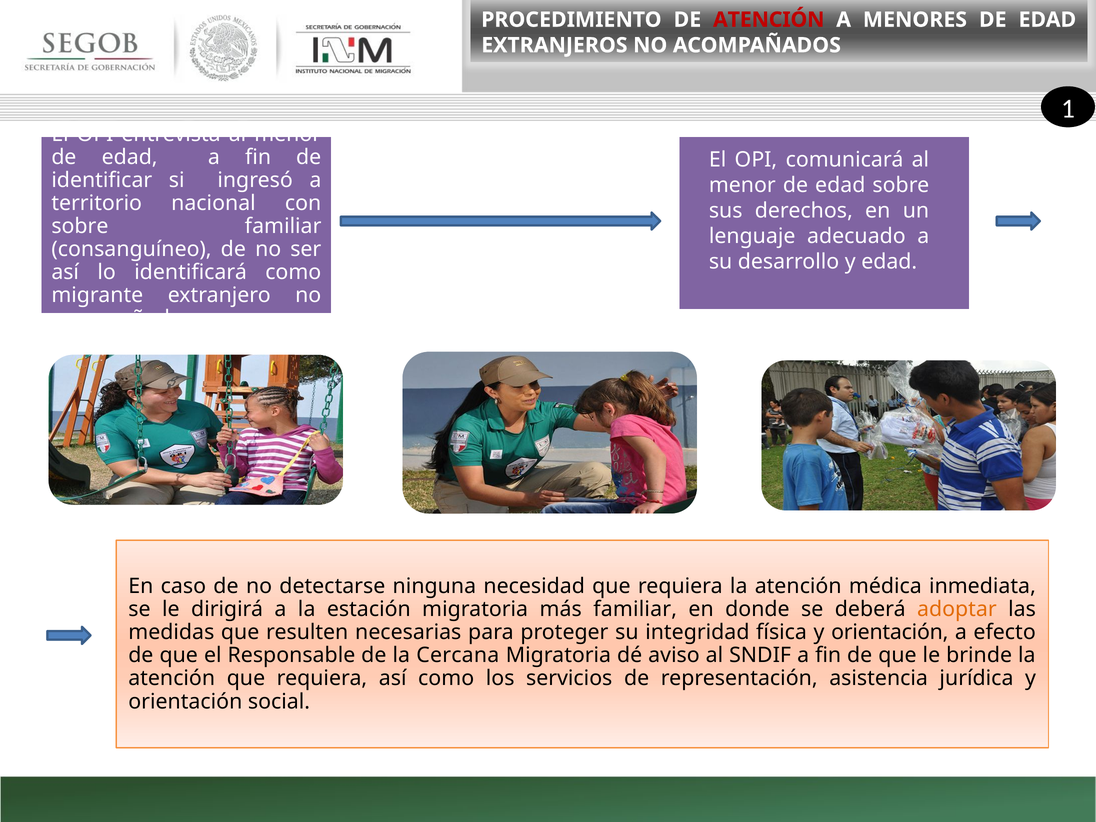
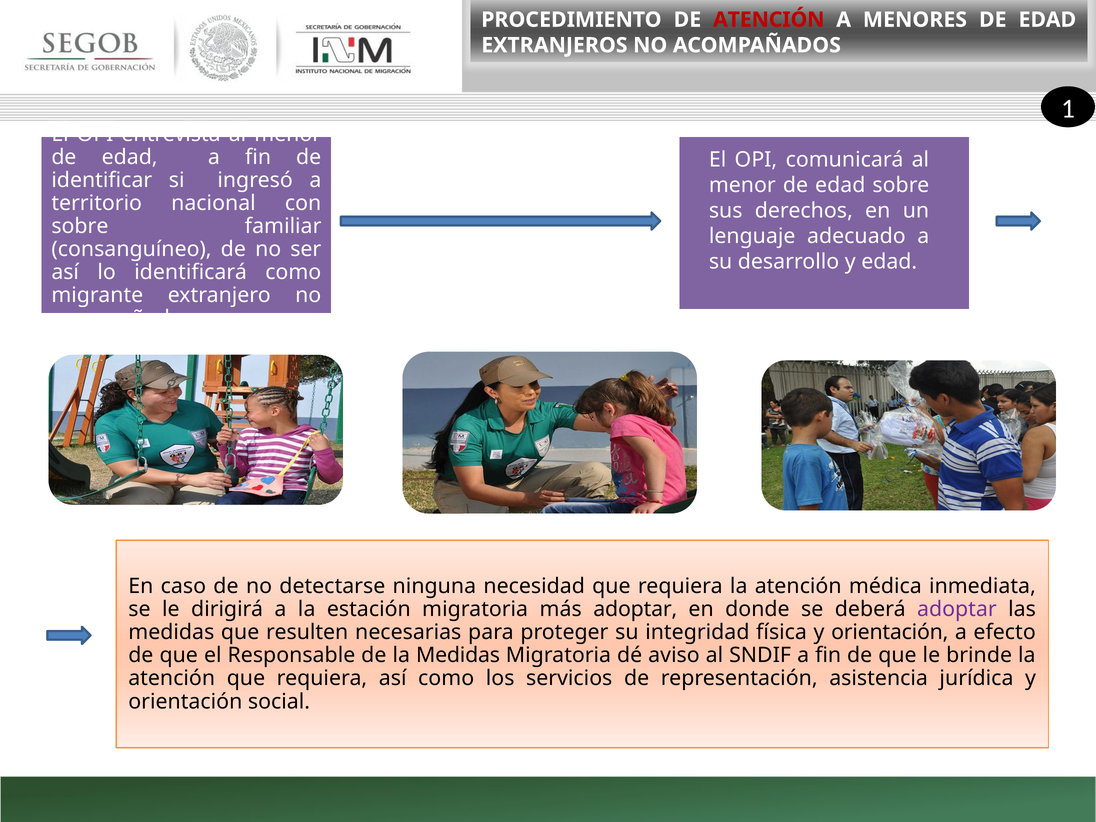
más familiar: familiar -> adoptar (635, 609)
adoptar colour: orange -> purple (957, 609)
la Cercana: Cercana -> Medidas (458, 655)
